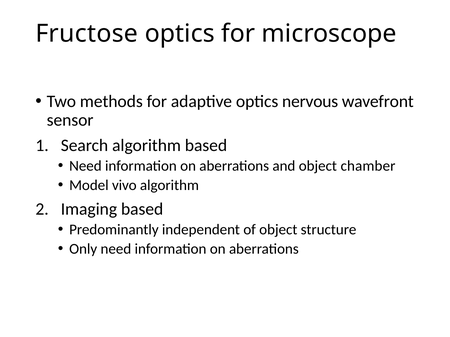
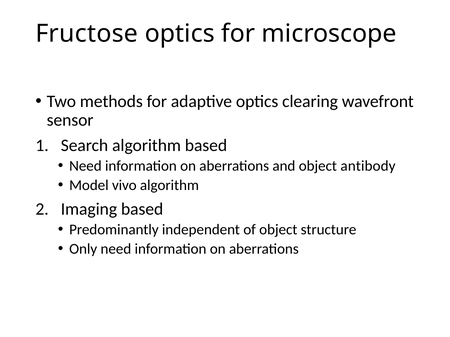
nervous: nervous -> clearing (310, 101)
chamber: chamber -> antibody (368, 166)
